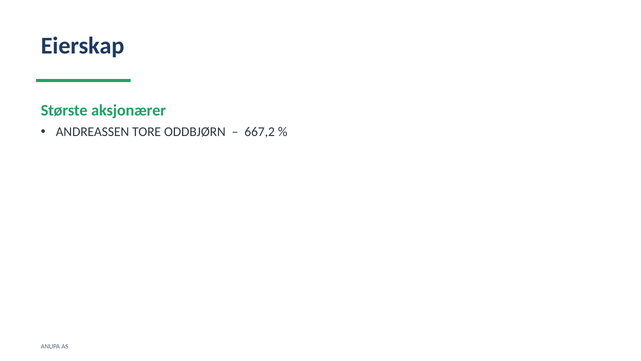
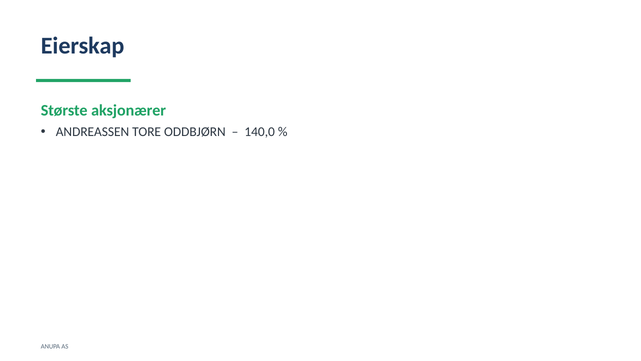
667,2: 667,2 -> 140,0 (260, 132)
